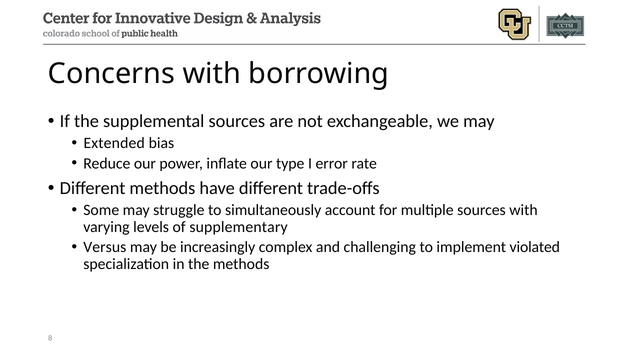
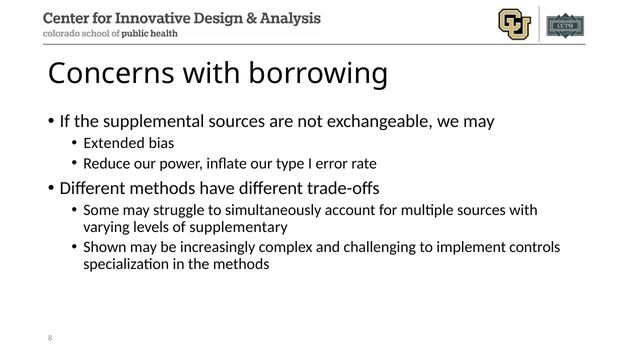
Versus: Versus -> Shown (105, 247)
violated: violated -> controls (535, 247)
